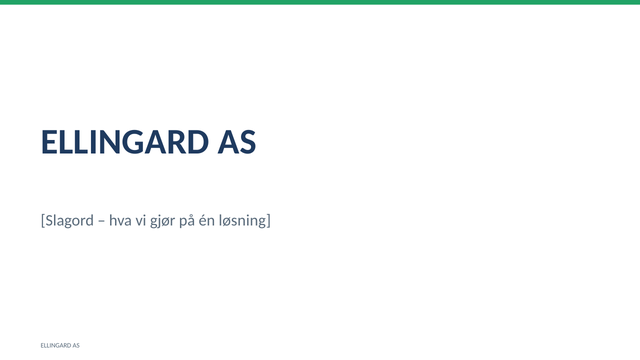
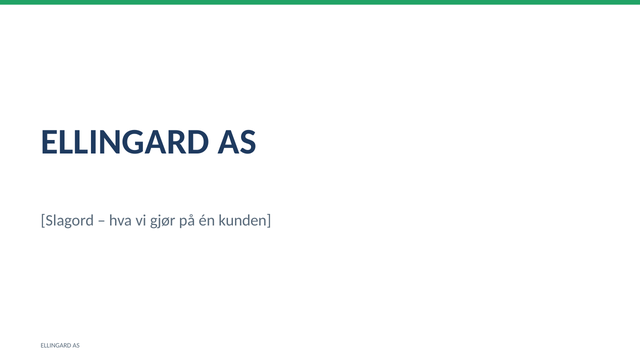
løsning: løsning -> kunden (245, 220)
